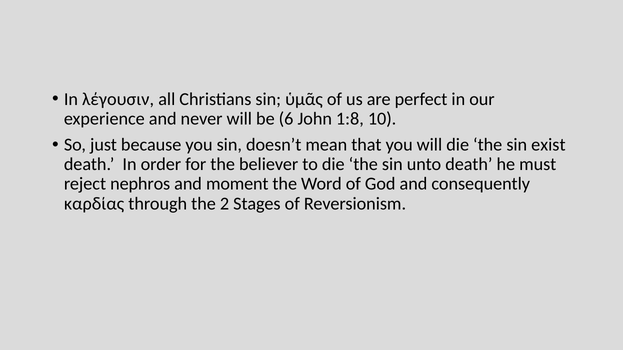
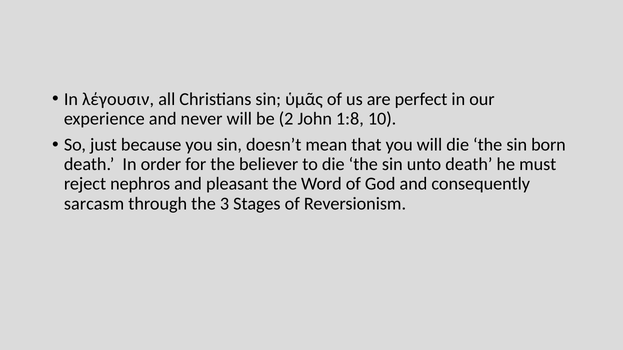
6: 6 -> 2 (286, 119)
exist: exist -> born (548, 145)
moment: moment -> pleasant (237, 184)
καρδίας: καρδίας -> sarcasm (94, 204)
2: 2 -> 3 (225, 204)
